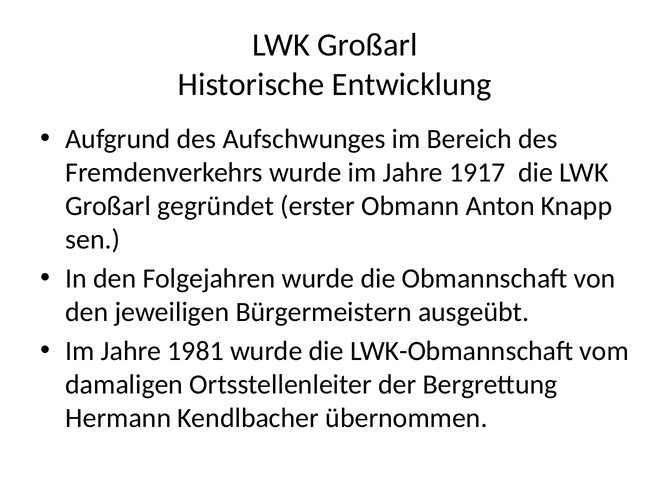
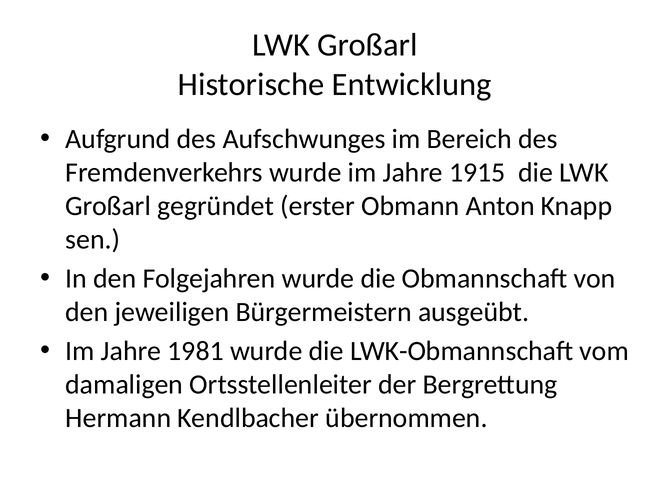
1917: 1917 -> 1915 (477, 173)
